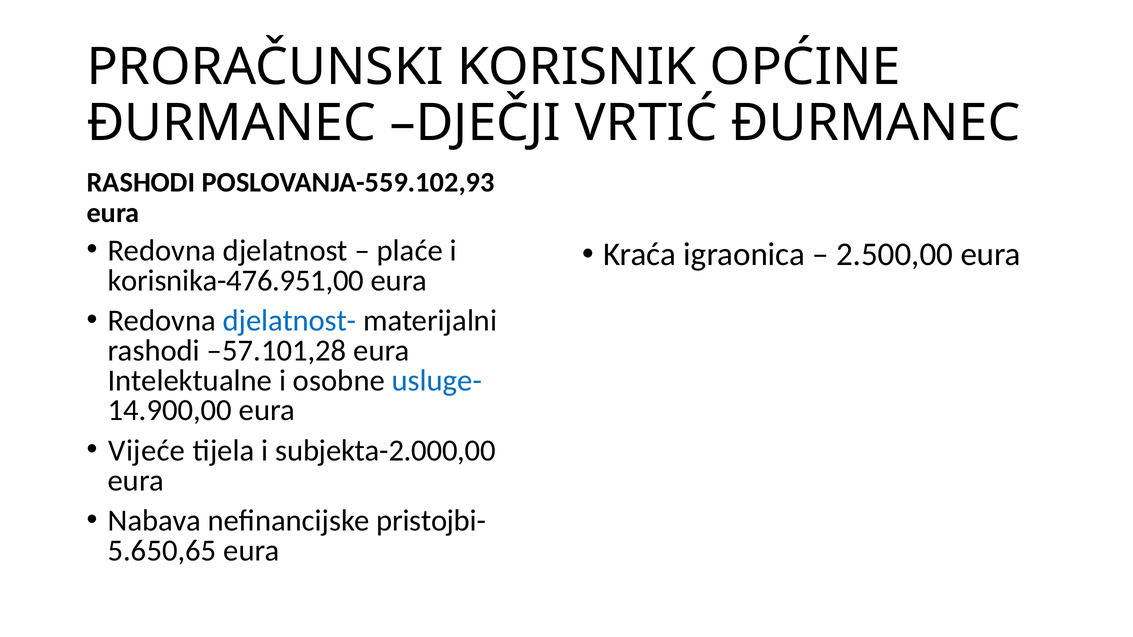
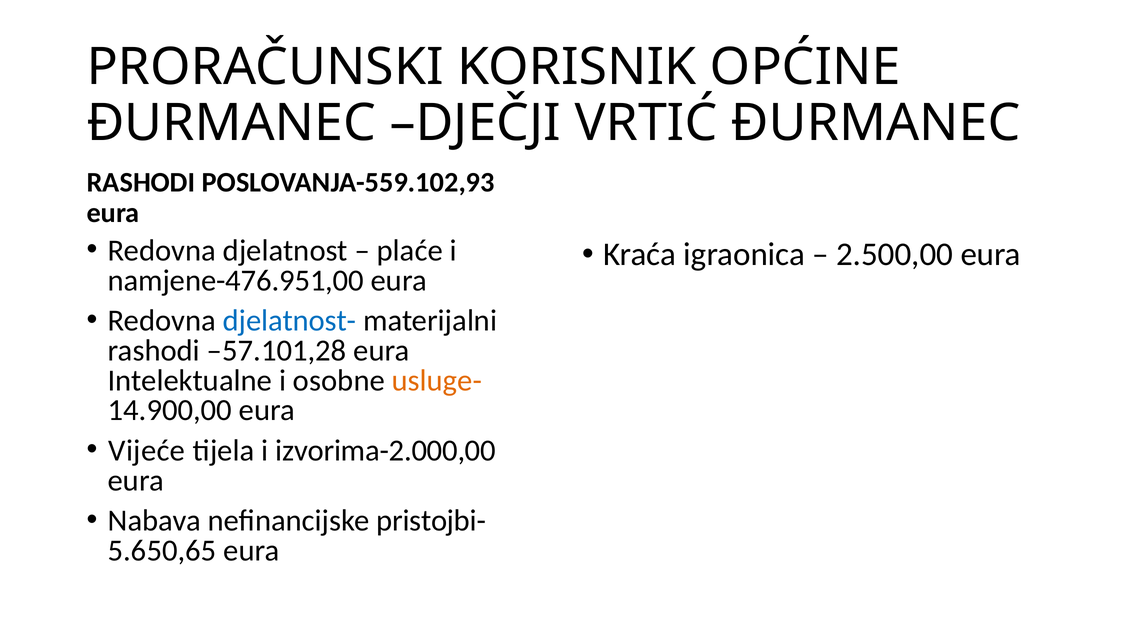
korisnika-476.951,00: korisnika-476.951,00 -> namjene-476.951,00 (236, 281)
usluge- colour: blue -> orange (437, 381)
subjekta-2.000,00: subjekta-2.000,00 -> izvorima-2.000,00 (386, 451)
